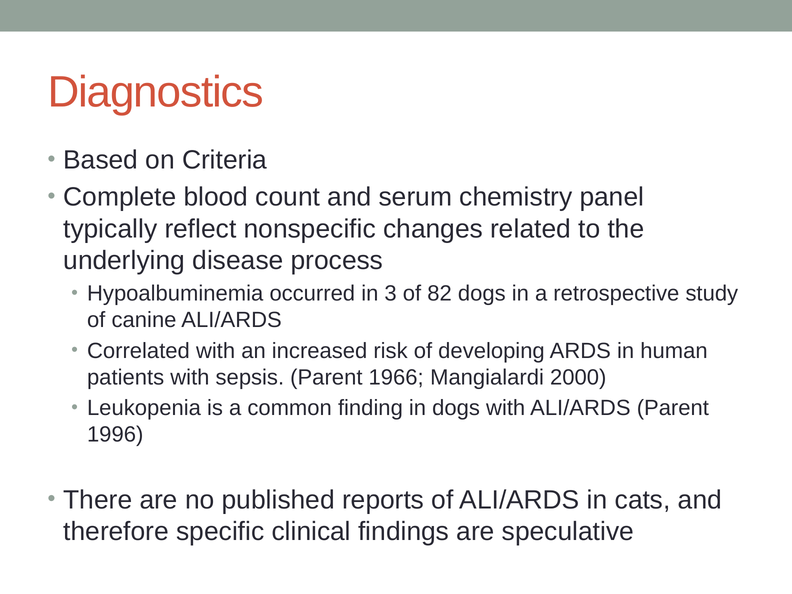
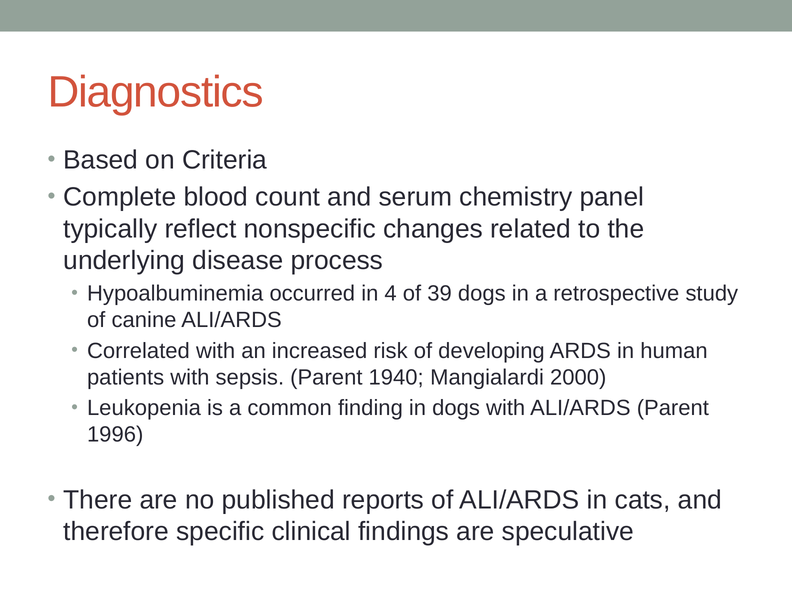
3: 3 -> 4 (391, 294)
82: 82 -> 39 (440, 294)
1966: 1966 -> 1940 (396, 377)
